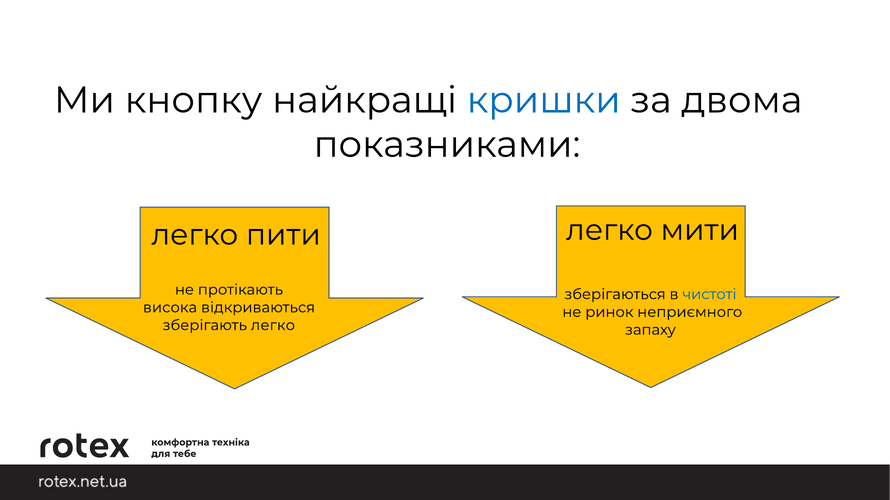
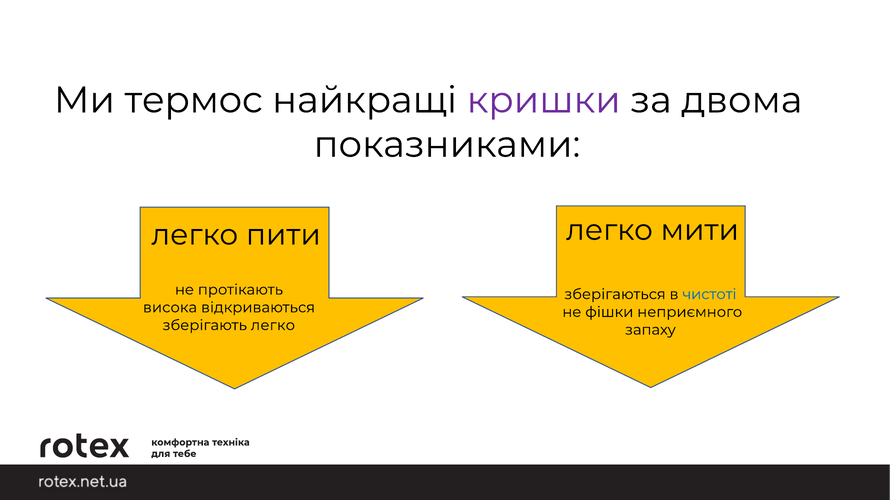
кнопку: кнопку -> термос (194, 100)
кришки colour: blue -> purple (544, 100)
ринок: ринок -> фішки (609, 312)
